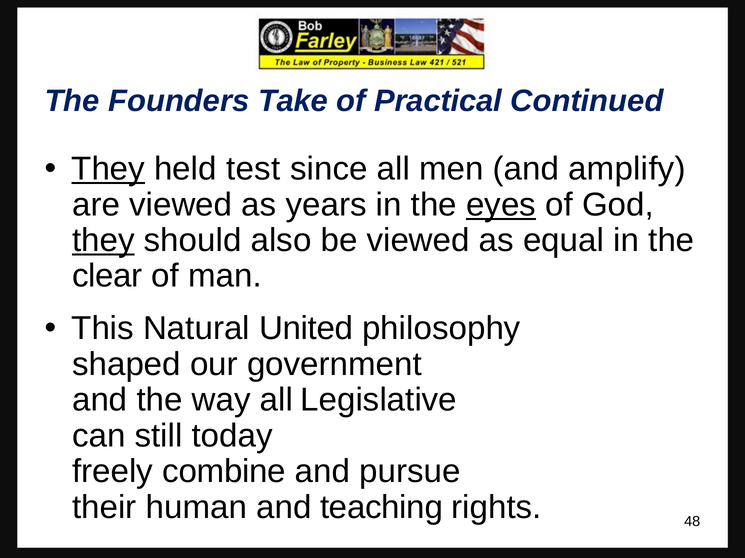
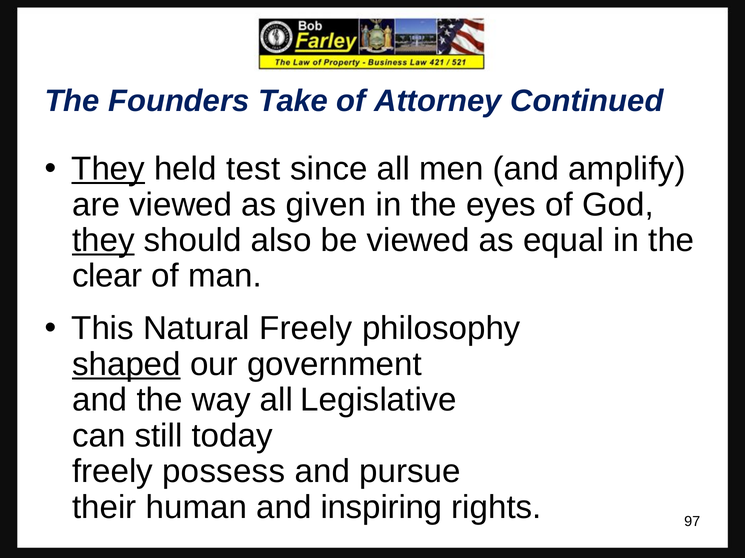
Practical: Practical -> Attorney (438, 101)
years: years -> given (326, 205)
eyes underline: present -> none (501, 205)
Natural United: United -> Freely (306, 329)
shaped underline: none -> present (126, 365)
combine: combine -> possess (224, 472)
teaching: teaching -> inspiring (381, 508)
48: 48 -> 97 (692, 522)
